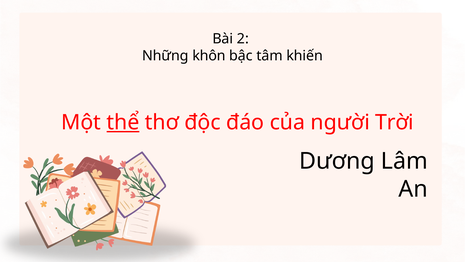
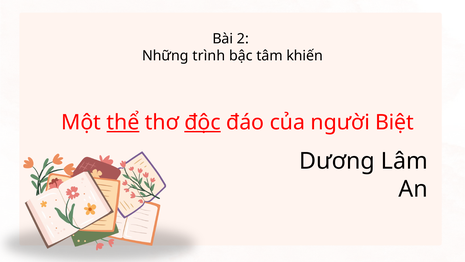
khôn: khôn -> trình (209, 56)
độc underline: none -> present (203, 122)
Trời: Trời -> Biệt (395, 122)
